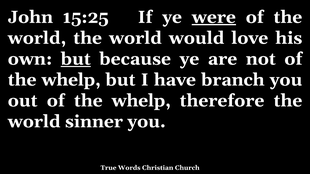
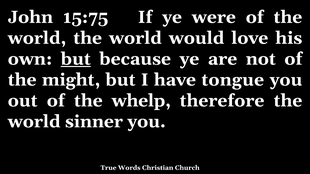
15:25: 15:25 -> 15:75 (86, 17)
were underline: present -> none (214, 17)
whelp: whelp -> might (71, 80)
branch: branch -> tongue (233, 80)
